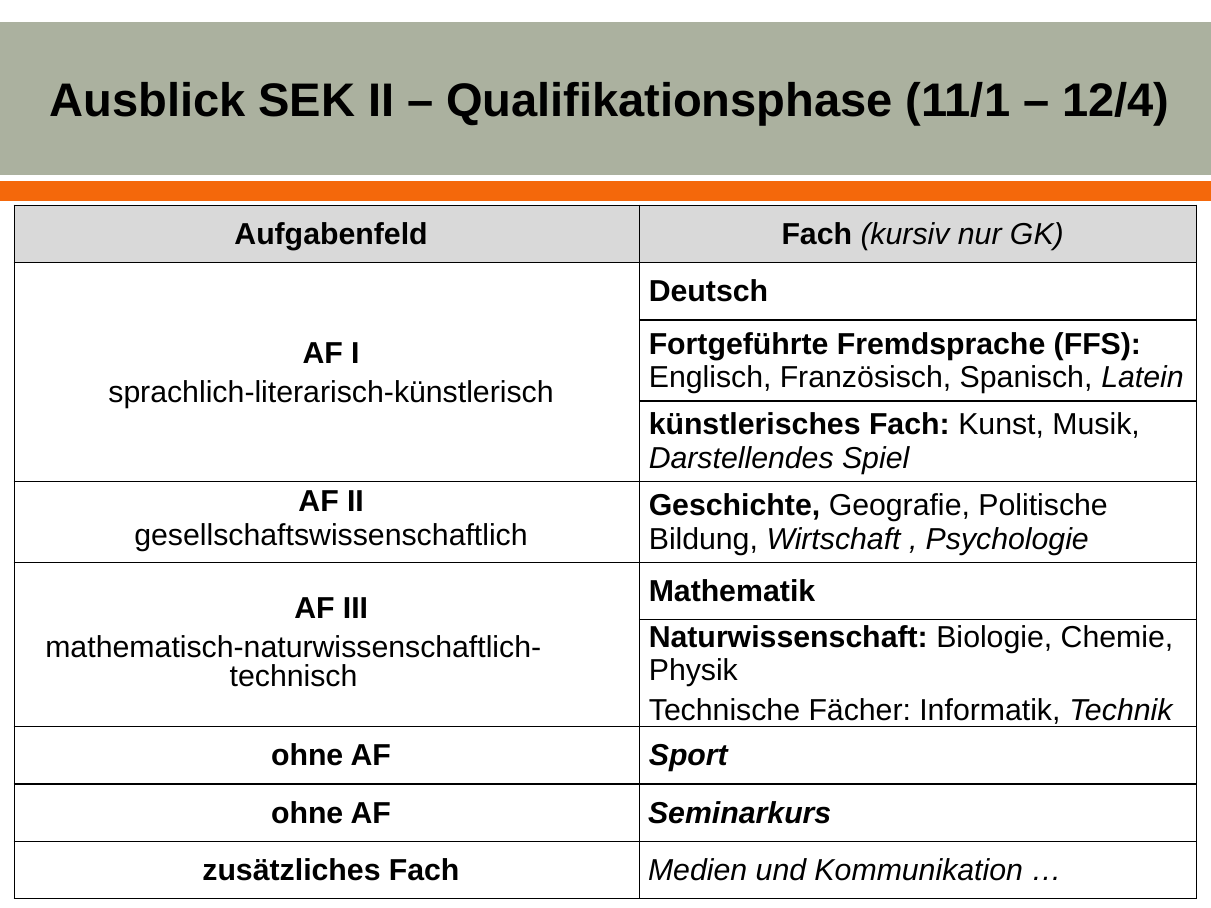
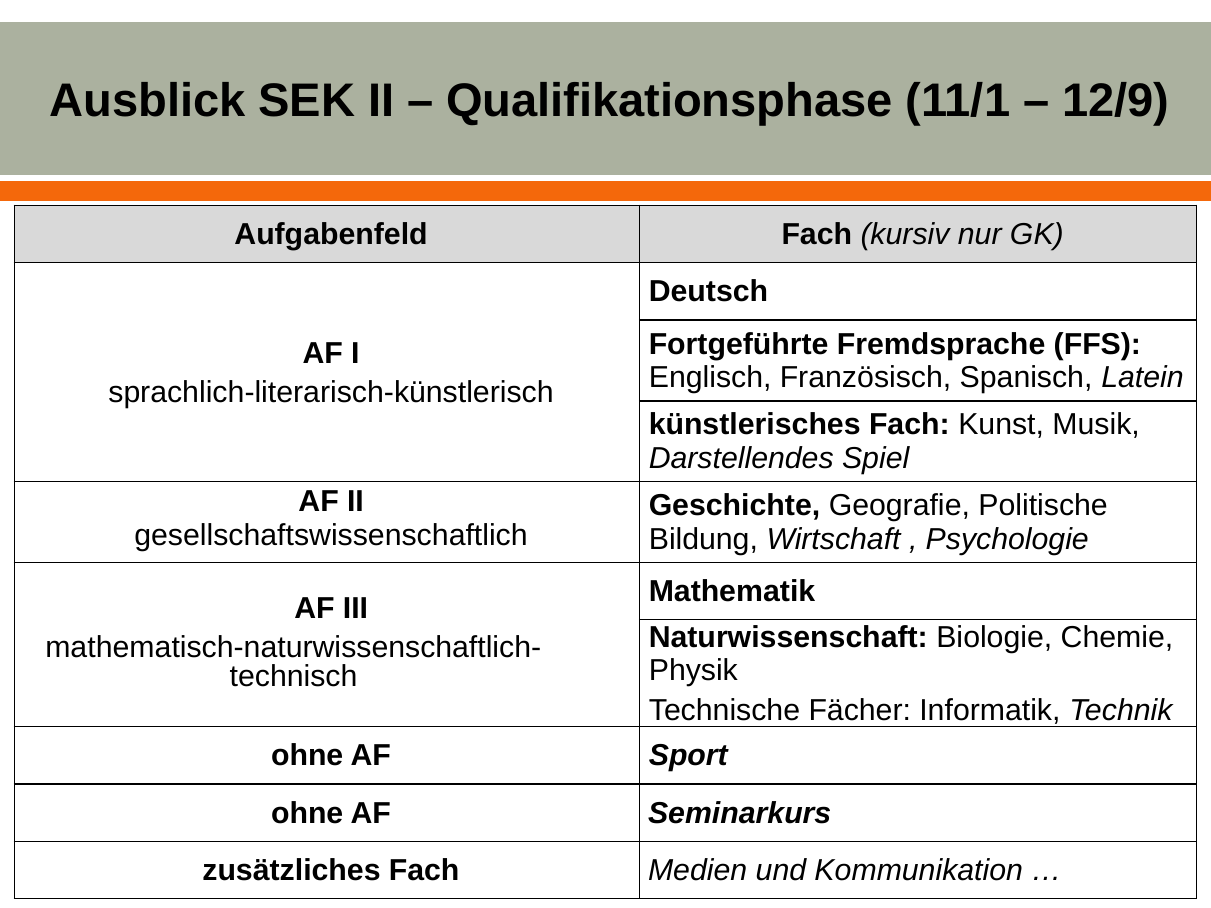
12/4: 12/4 -> 12/9 (1116, 101)
